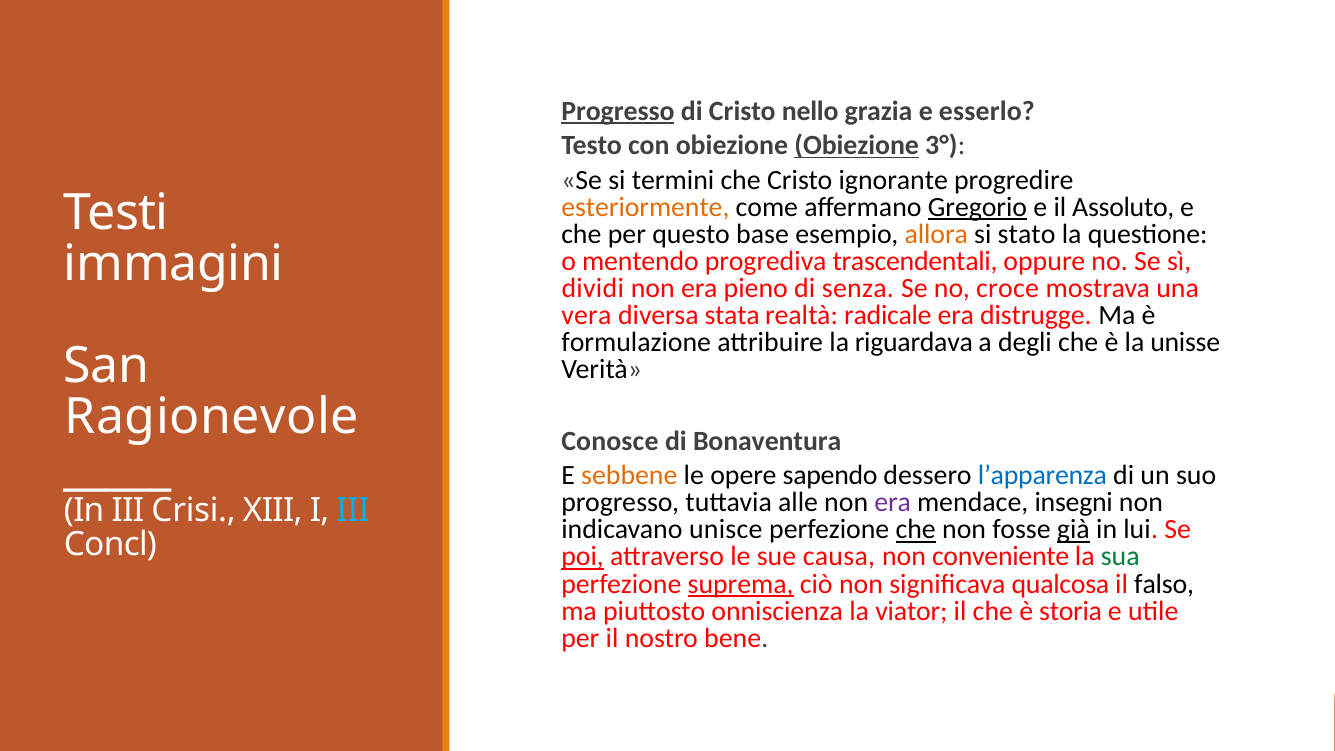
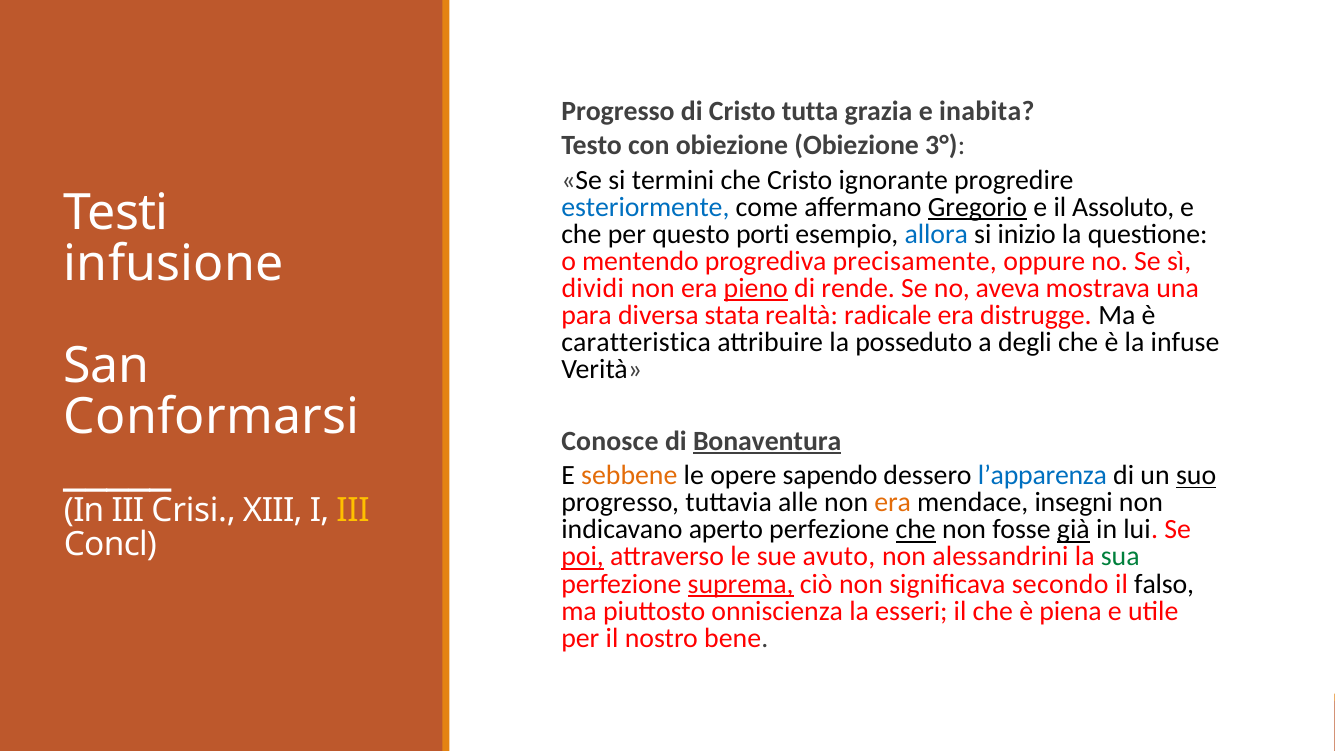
Progresso underline: present -> none (618, 111)
nello: nello -> tutta (810, 111)
esserlo: esserlo -> inabita (987, 111)
Obiezione underline: present -> none (857, 145)
esteriormente colour: orange -> blue (645, 207)
base: base -> porti (763, 234)
allora colour: orange -> blue (936, 234)
stato: stato -> inizio (1027, 234)
immagini: immagini -> infusione (174, 264)
trascendentali: trascendentali -> precisamente (915, 261)
pieno underline: none -> present (756, 288)
senza: senza -> rende (858, 288)
croce: croce -> aveva (1008, 288)
vera: vera -> para (587, 315)
formulazione: formulazione -> caratteristica (636, 342)
riguardava: riguardava -> posseduto (914, 342)
unisse: unisse -> infuse (1185, 342)
Ragionevole: Ragionevole -> Conformarsi (212, 417)
Bonaventura underline: none -> present (767, 441)
suo underline: none -> present (1196, 476)
era colour: purple -> orange (893, 503)
III colour: light blue -> yellow (353, 511)
unisce: unisce -> aperto (726, 530)
causa: causa -> avuto (839, 557)
conveniente: conveniente -> alessandrini (1000, 557)
qualcosa: qualcosa -> secondo (1060, 584)
viator: viator -> esseri (911, 611)
storia: storia -> piena (1071, 611)
